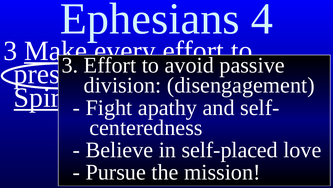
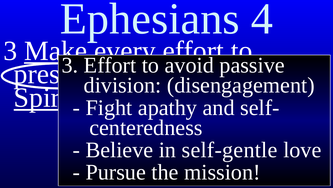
self-placed: self-placed -> self-gentle (230, 149)
